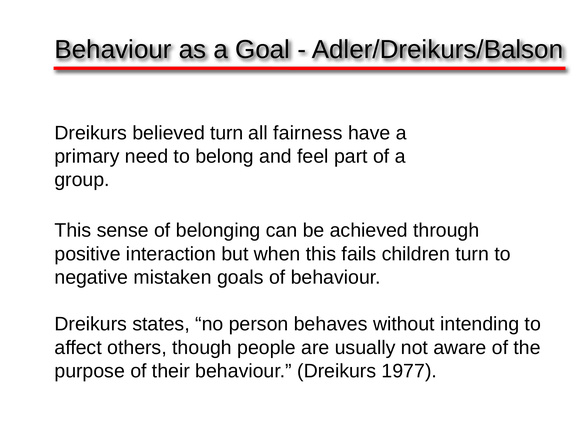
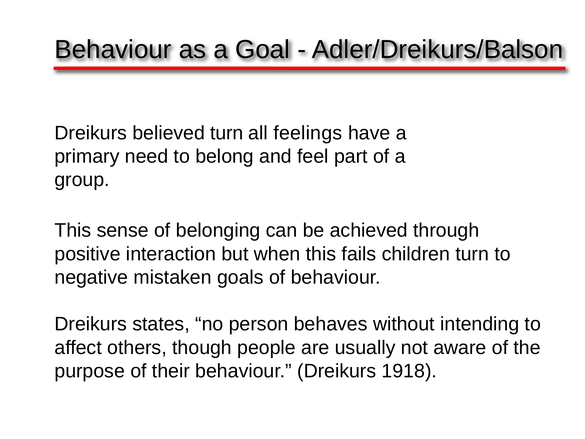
fairness: fairness -> feelings (308, 133)
1977: 1977 -> 1918 (409, 371)
